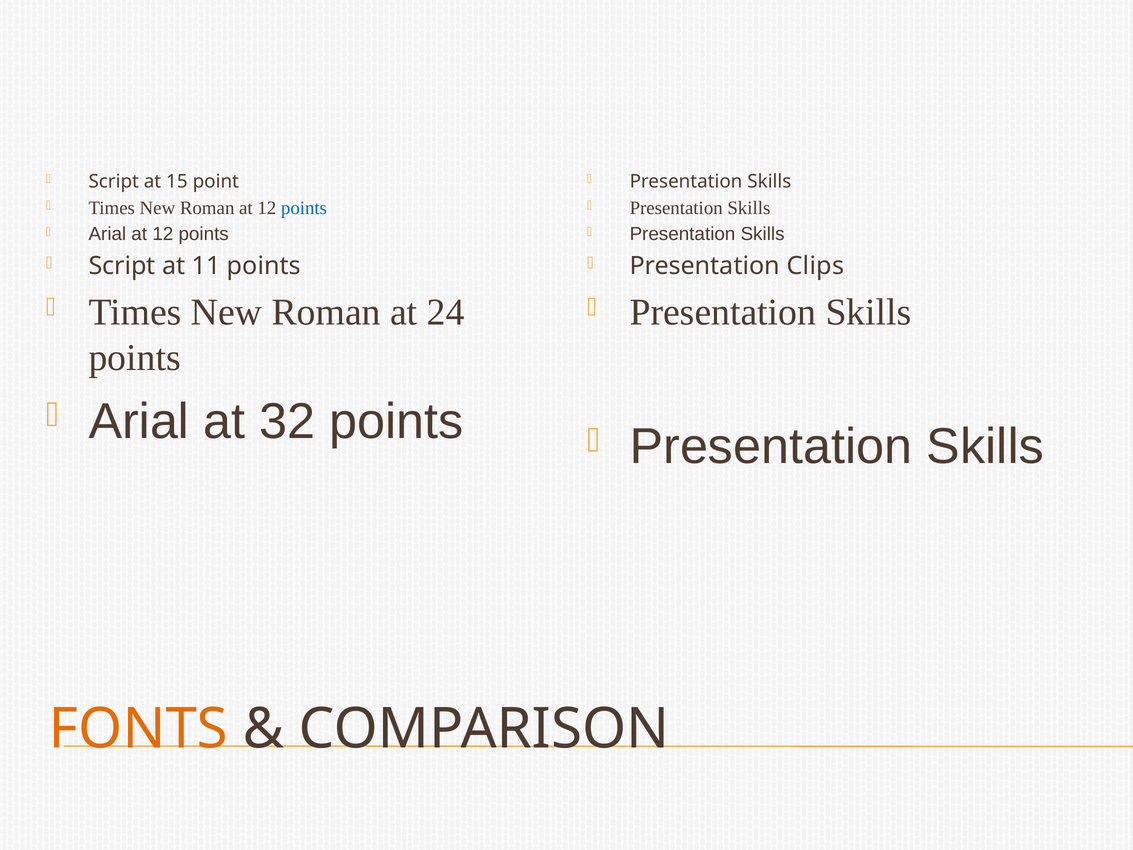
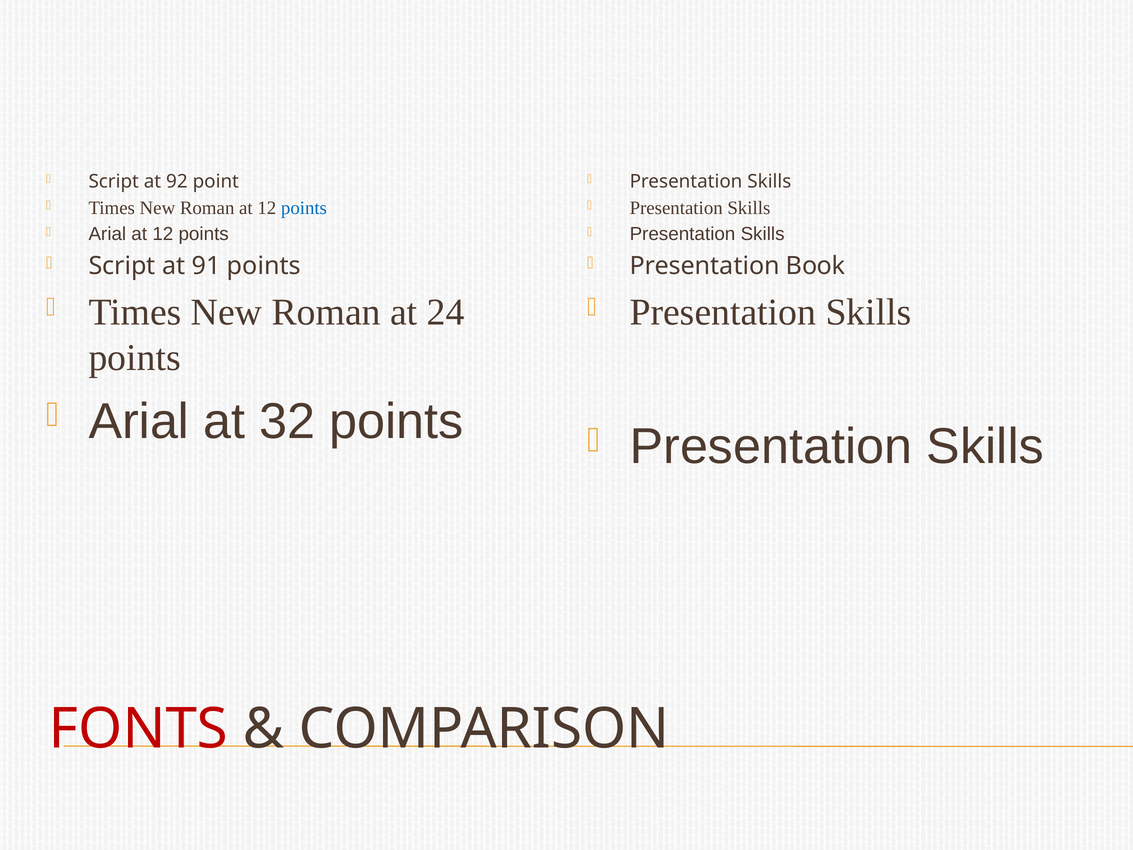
15: 15 -> 92 (177, 181)
11: 11 -> 91 (206, 266)
Clips: Clips -> Book (816, 266)
FONTS colour: orange -> red (139, 729)
